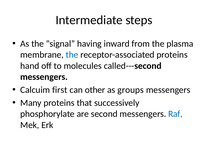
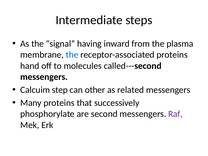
first: first -> step (60, 90)
groups: groups -> related (131, 90)
Raf colour: blue -> purple (175, 114)
